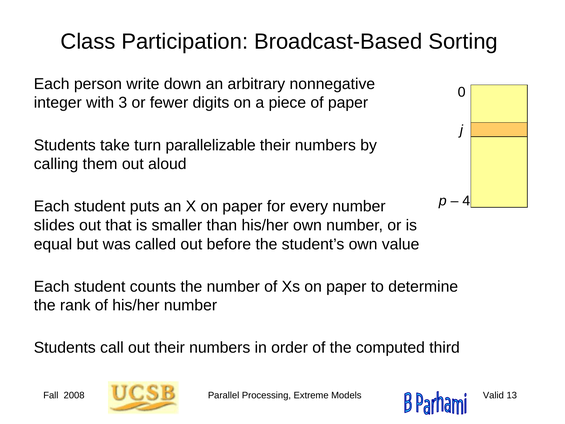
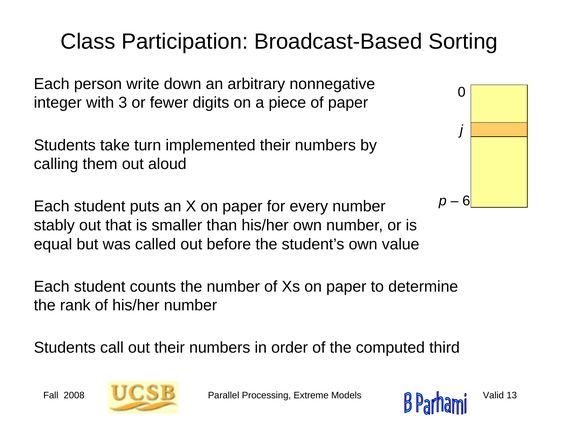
parallelizable: parallelizable -> implemented (211, 145)
4: 4 -> 6 (466, 201)
slides: slides -> stably (54, 225)
